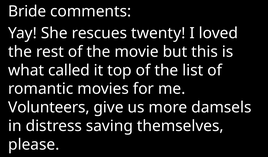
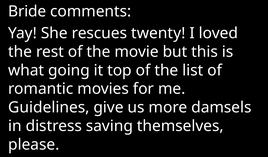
called: called -> going (69, 70)
Volunteers: Volunteers -> Guidelines (49, 107)
